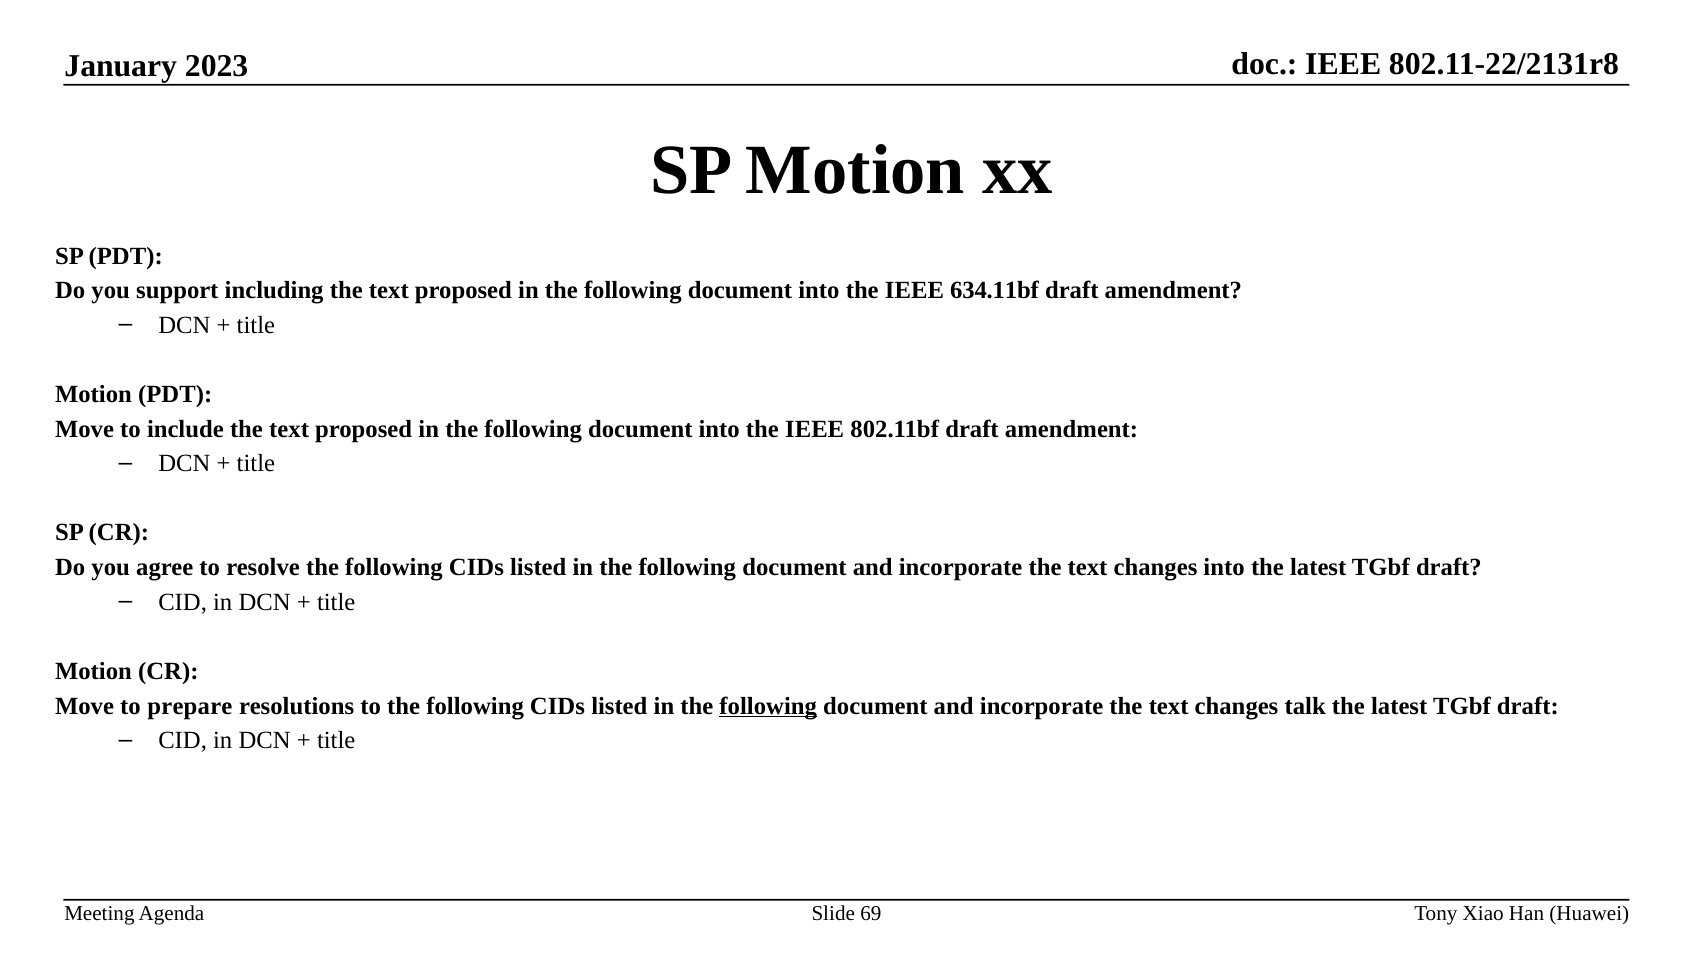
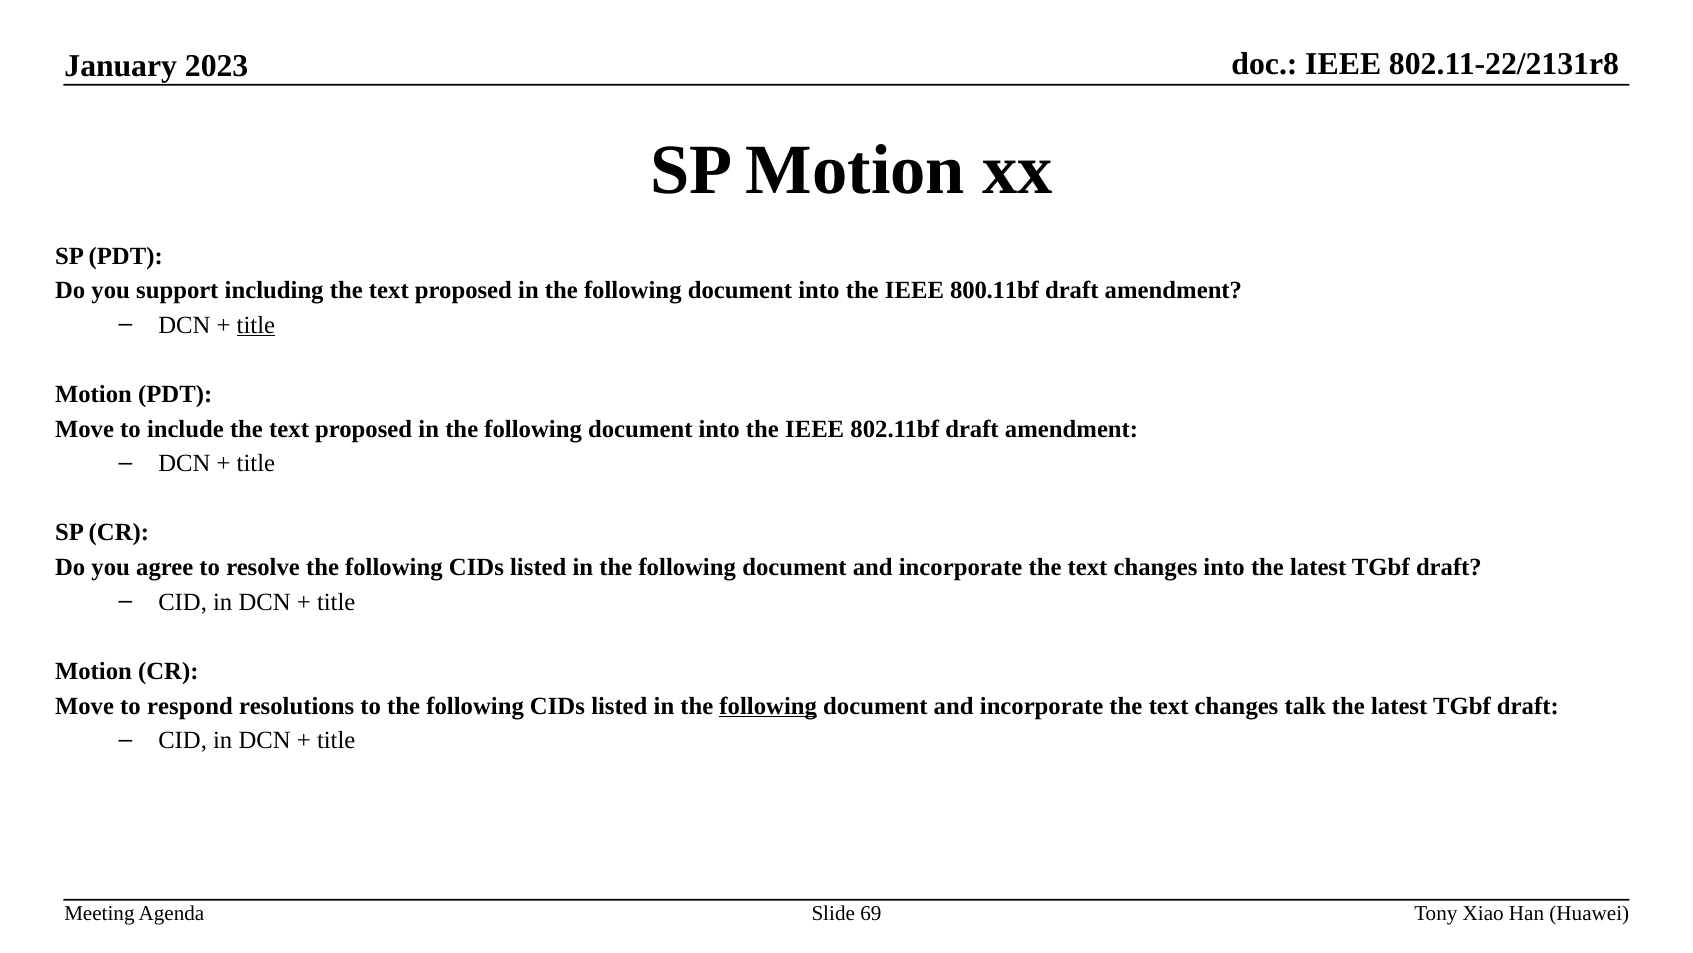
634.11bf: 634.11bf -> 800.11bf (995, 290)
title underline: none -> present (256, 325)
prepare: prepare -> respond (190, 705)
